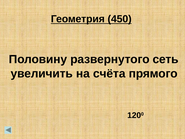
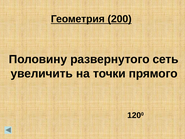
450: 450 -> 200 (120, 19)
счёта: счёта -> точки (109, 73)
